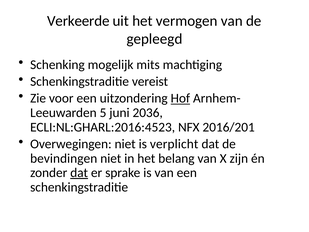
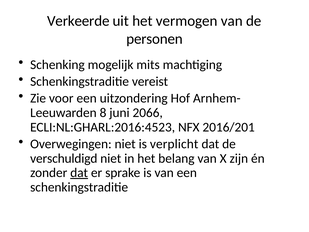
gepleegd: gepleegd -> personen (155, 39)
Hof underline: present -> none (180, 98)
5: 5 -> 8 (103, 113)
2036: 2036 -> 2066 (148, 113)
bevindingen: bevindingen -> verschuldigd (64, 158)
